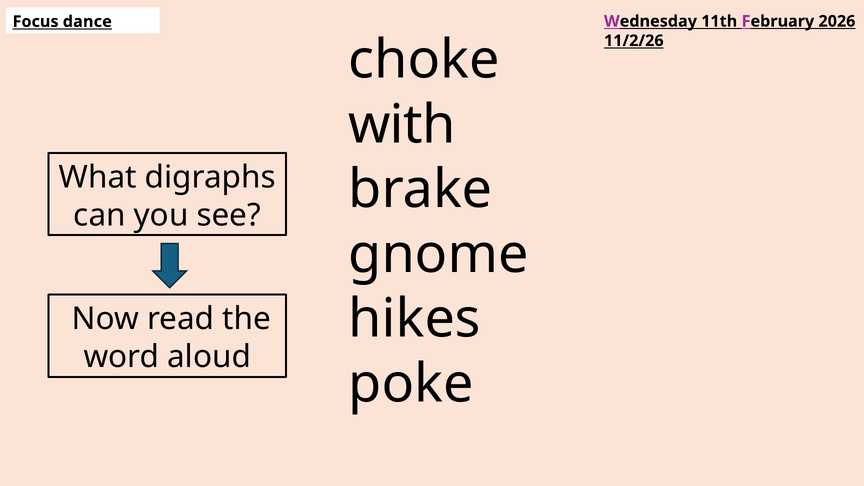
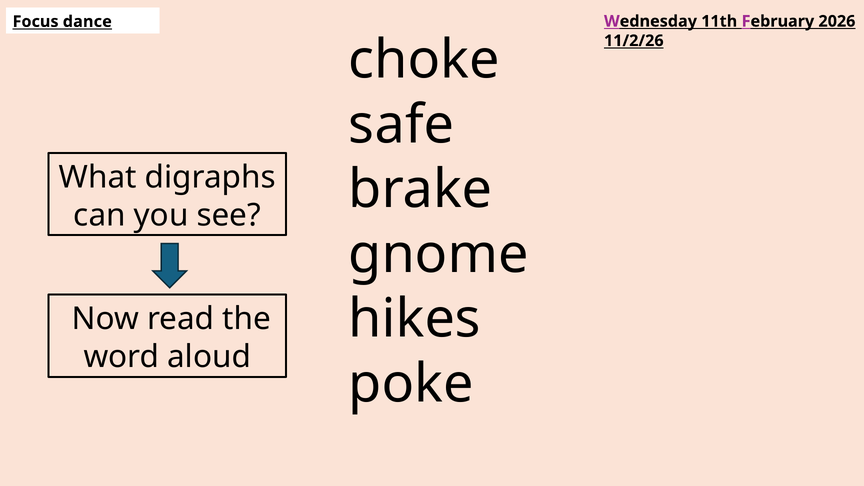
with: with -> safe (401, 125)
